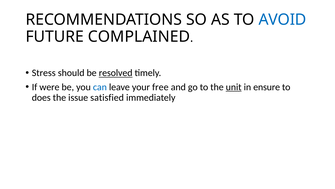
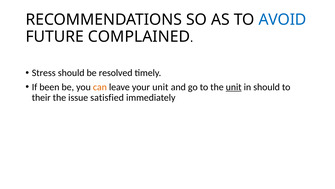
resolved underline: present -> none (116, 73)
were: were -> been (49, 87)
can colour: blue -> orange (100, 87)
your free: free -> unit (160, 87)
in ensure: ensure -> should (267, 87)
does: does -> their (41, 97)
